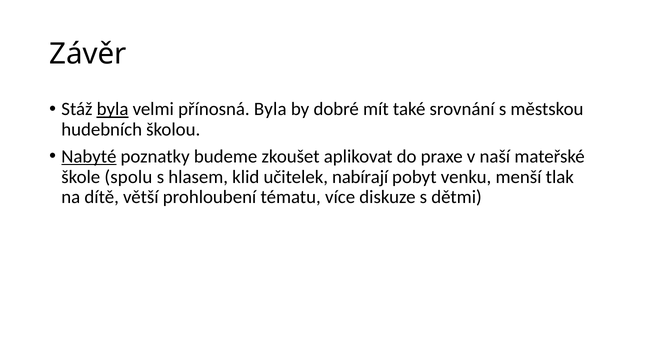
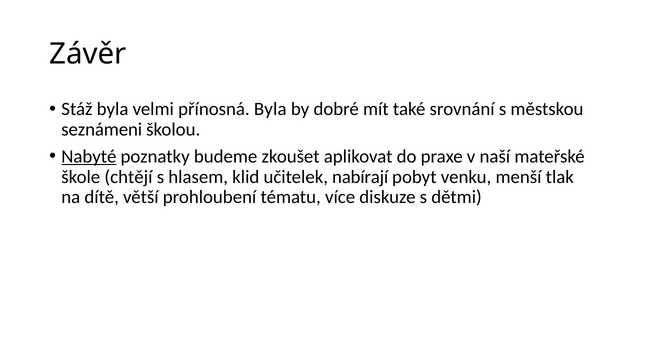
byla underline: present -> none (113, 109)
hudebních: hudebních -> seznámeni (102, 130)
spolu: spolu -> chtějí (128, 177)
